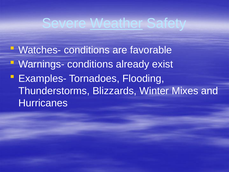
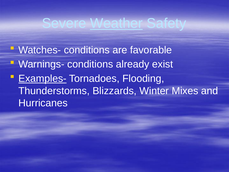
Examples- underline: none -> present (42, 78)
